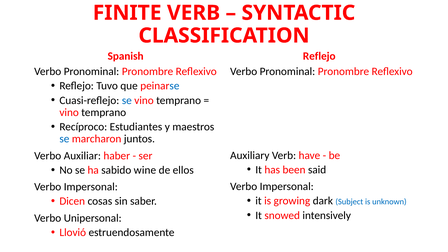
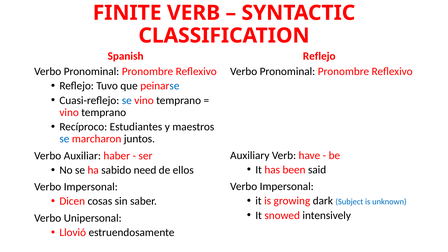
wine: wine -> need (145, 170)
